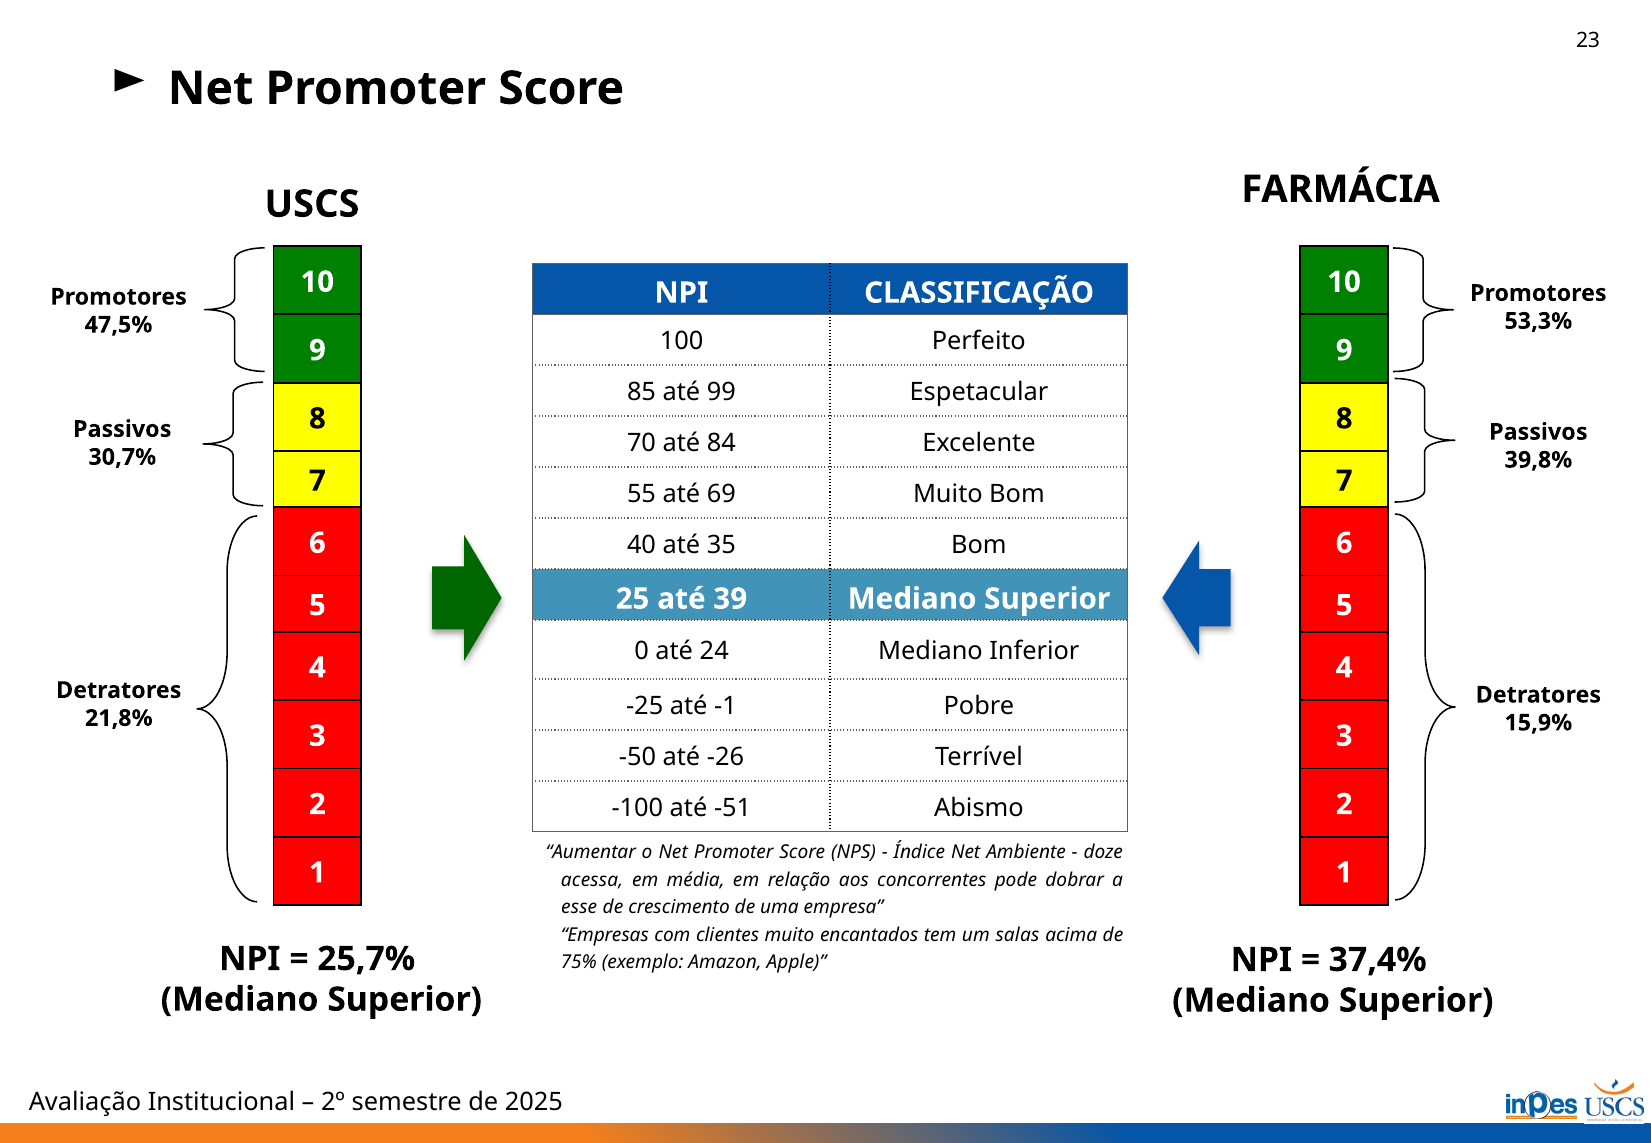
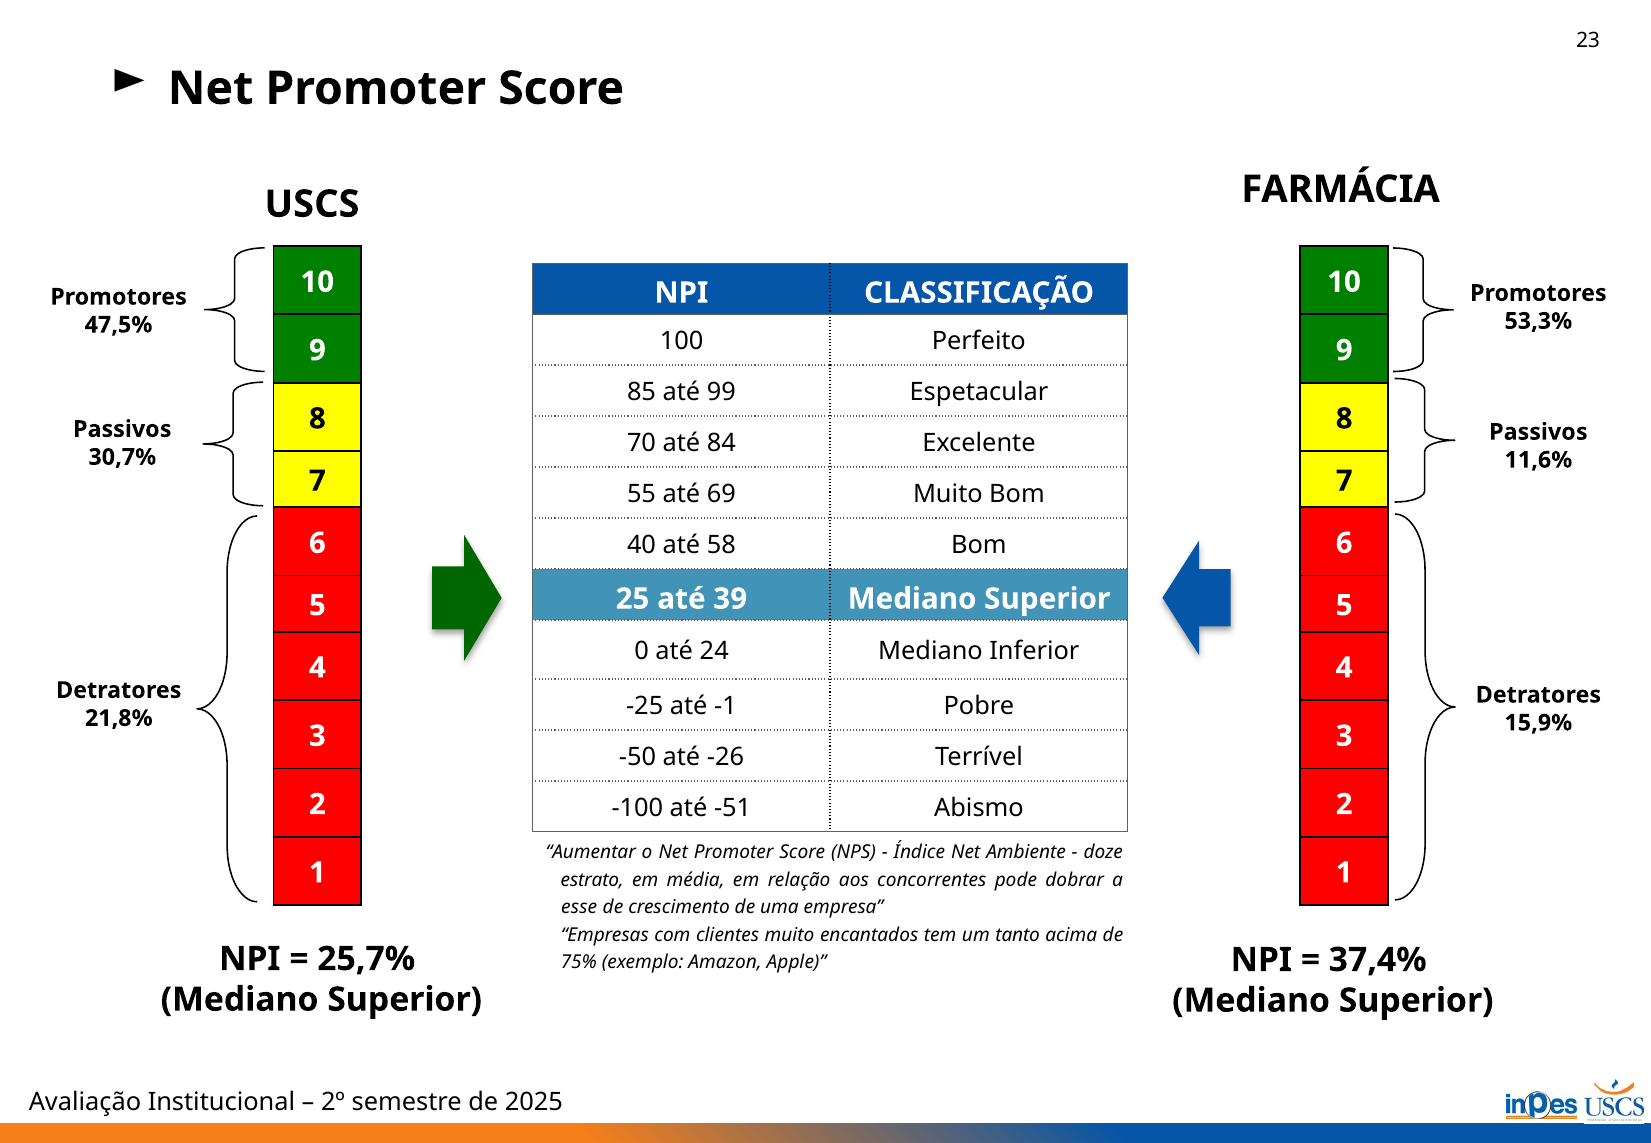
39,8%: 39,8% -> 11,6% (1538, 460)
35: 35 -> 58 (721, 545)
acessa: acessa -> estrato (592, 880)
salas: salas -> tanto (1018, 935)
